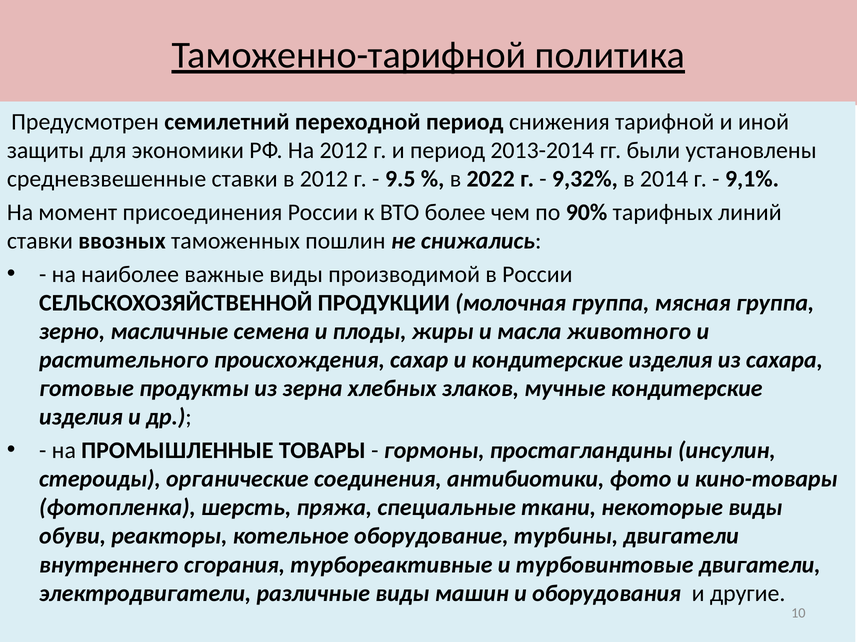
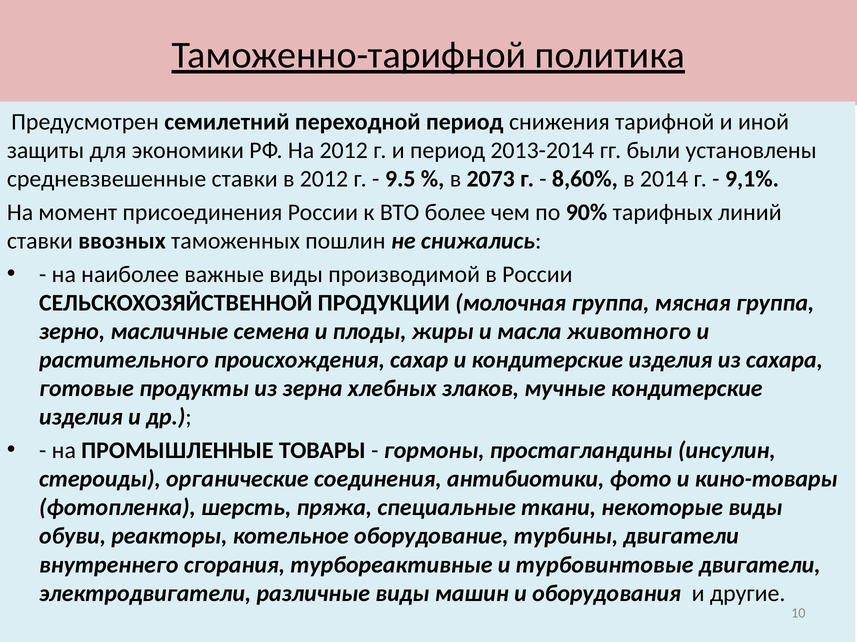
2022: 2022 -> 2073 (491, 179)
9,32%: 9,32% -> 8,60% (585, 179)
